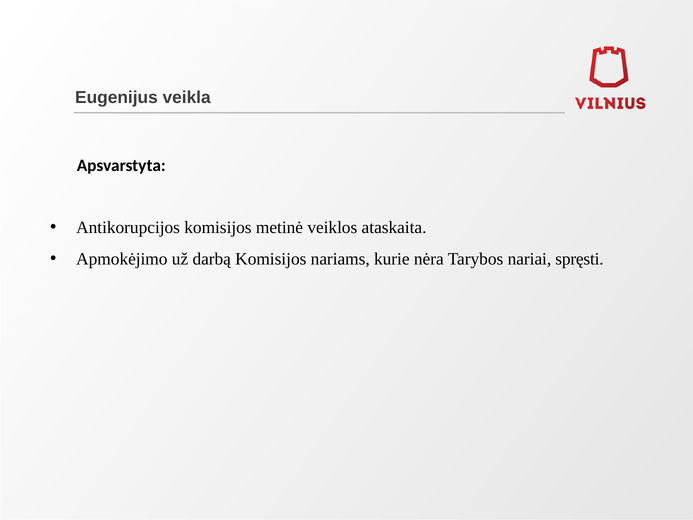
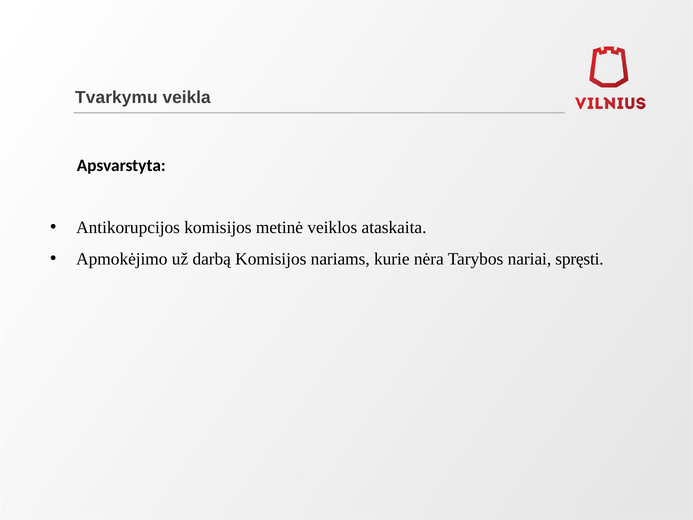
Eugenijus: Eugenijus -> Tvarkymu (116, 97)
